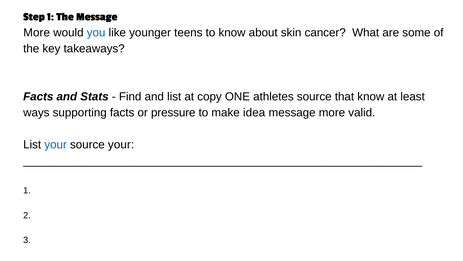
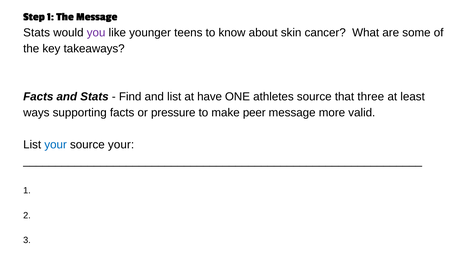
More: More -> Stats (37, 33)
you colour: blue -> purple (96, 33)
copy: copy -> have (210, 96)
that know: know -> three (371, 96)
idea: idea -> peer (254, 112)
